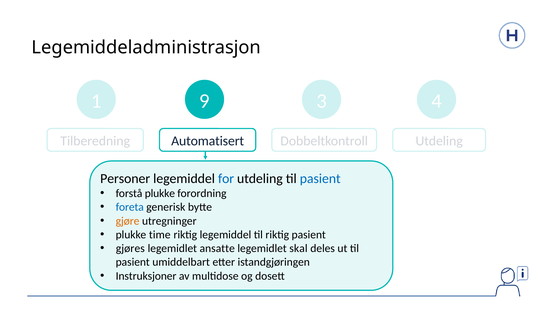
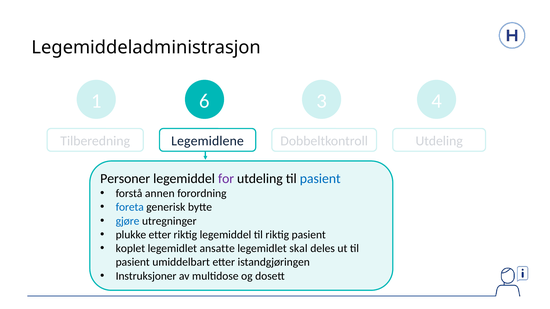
9: 9 -> 6 (205, 101)
Automatisert: Automatisert -> Legemidlene (208, 141)
for colour: blue -> purple (226, 179)
forstå plukke: plukke -> annen (160, 194)
gjøre colour: orange -> blue (128, 221)
plukke time: time -> etter (160, 235)
gjøres: gjøres -> koplet (130, 249)
